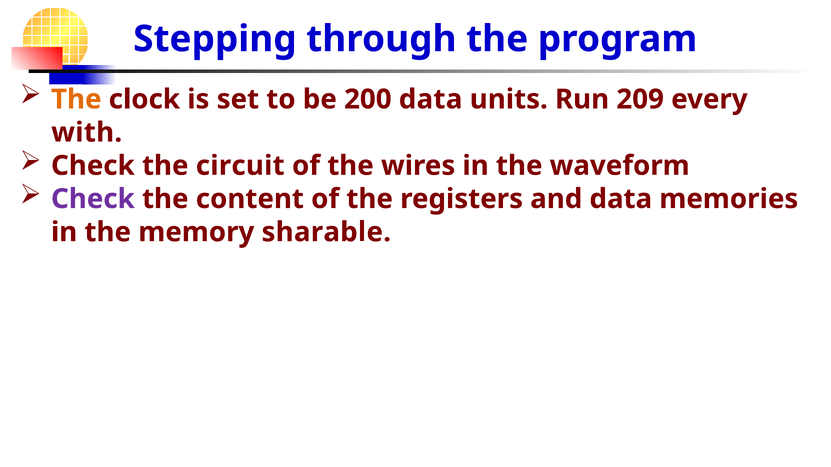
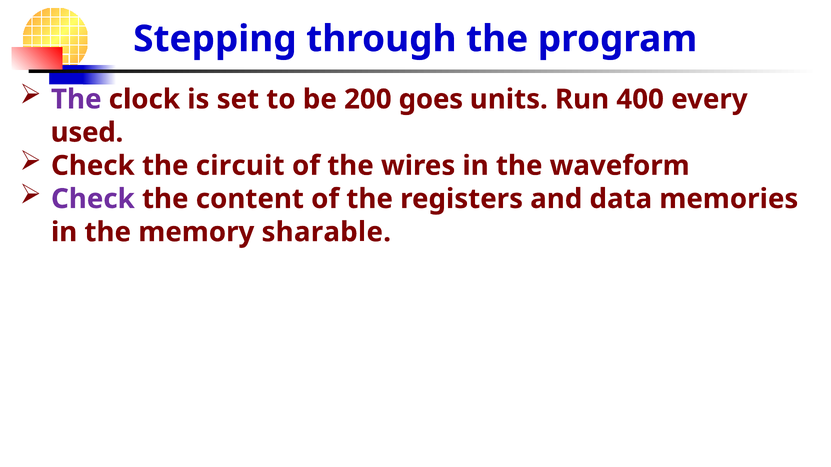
The colour: orange -> purple (76, 99)
200 data: data -> goes (431, 99)
209: 209 -> 400 (640, 99)
with: with -> used (87, 133)
